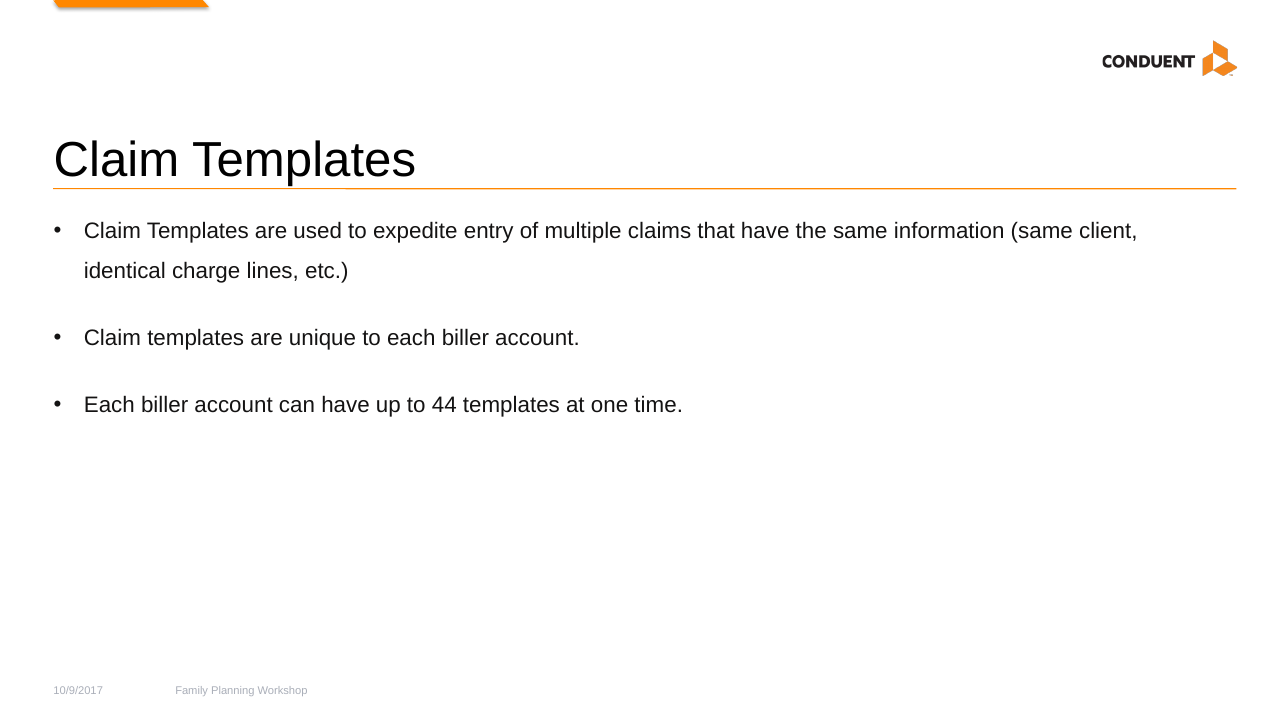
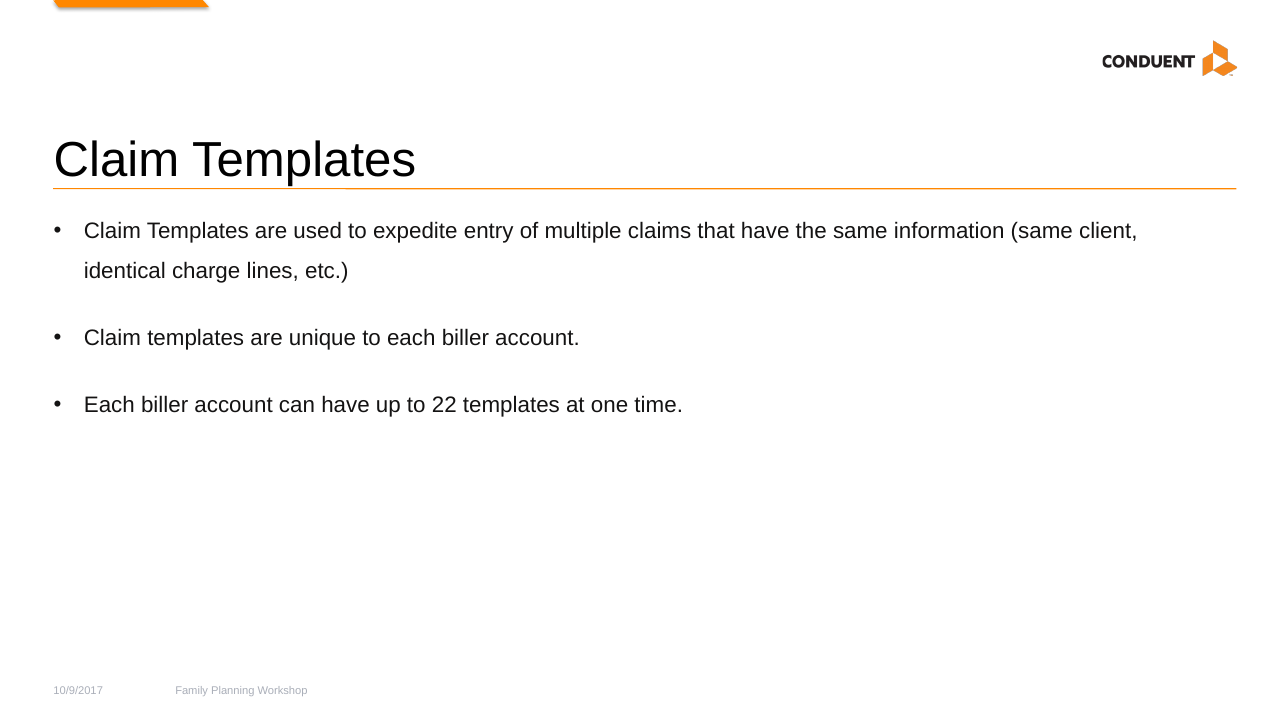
44: 44 -> 22 (444, 405)
